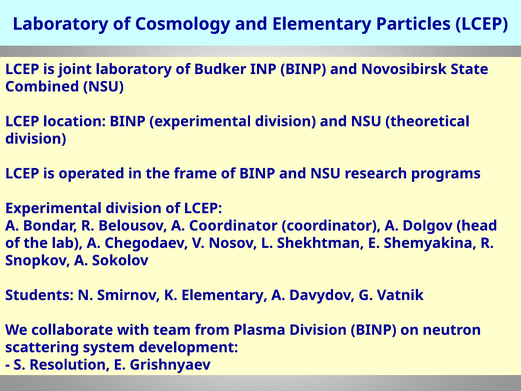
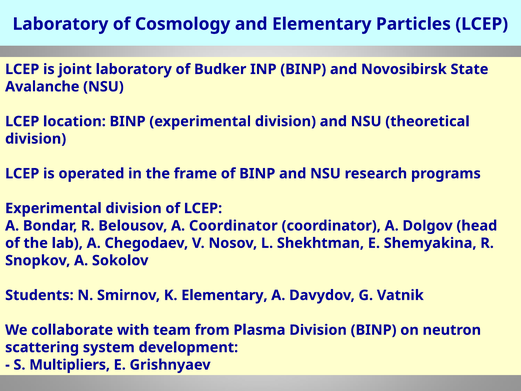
Combined: Combined -> Avalanche (42, 87)
Resolution: Resolution -> Multipliers (70, 365)
